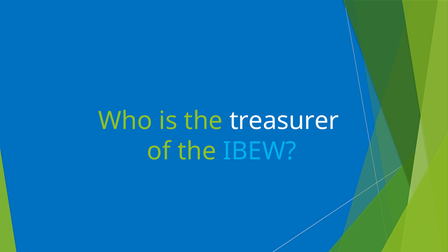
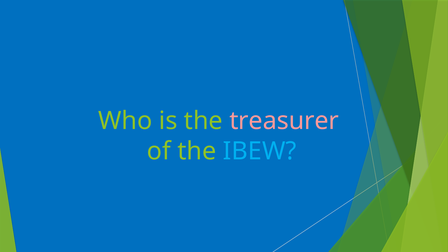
treasurer colour: white -> pink (284, 121)
